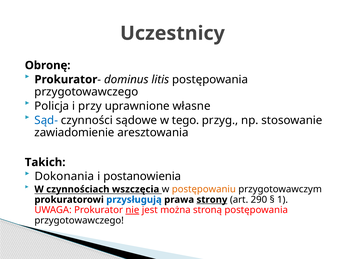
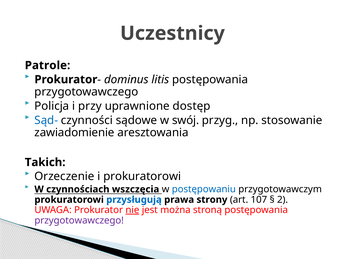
Obronę: Obronę -> Patrole (48, 65)
własne: własne -> dostęp (192, 106)
tego: tego -> swój (186, 120)
Dokonania: Dokonania -> Orzeczenie (64, 176)
i postanowienia: postanowienia -> prokuratorowi (142, 176)
postępowaniu colour: orange -> blue (204, 189)
strony underline: present -> none (212, 199)
290: 290 -> 107 (259, 199)
1: 1 -> 2 (283, 199)
przygotowawczego colour: black -> purple (79, 220)
